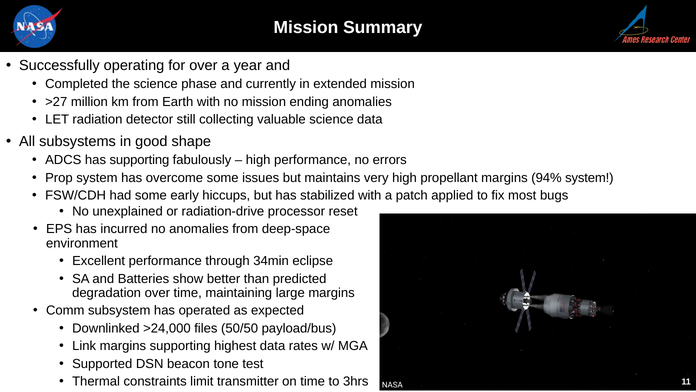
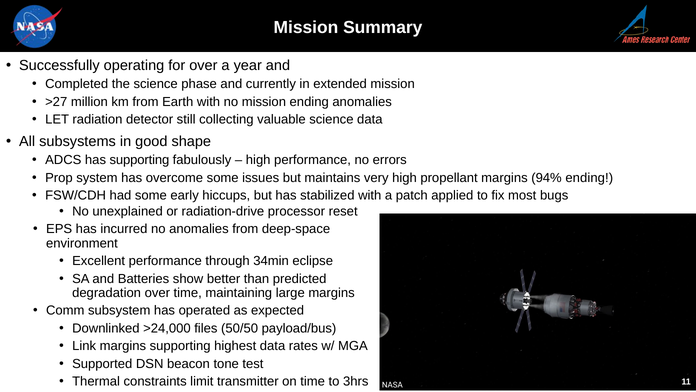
94% system: system -> ending (589, 178)
